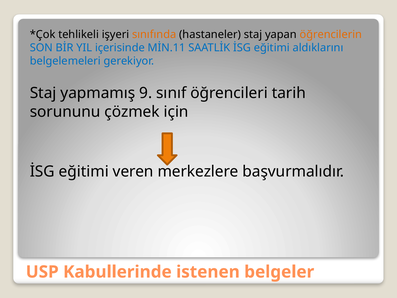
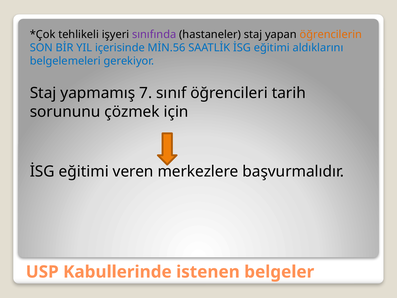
sınıfında colour: orange -> purple (154, 34)
MİN.11: MİN.11 -> MİN.56 (167, 48)
9: 9 -> 7 (146, 93)
